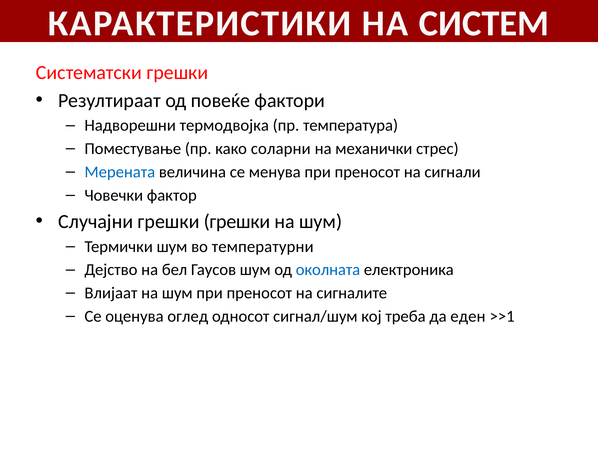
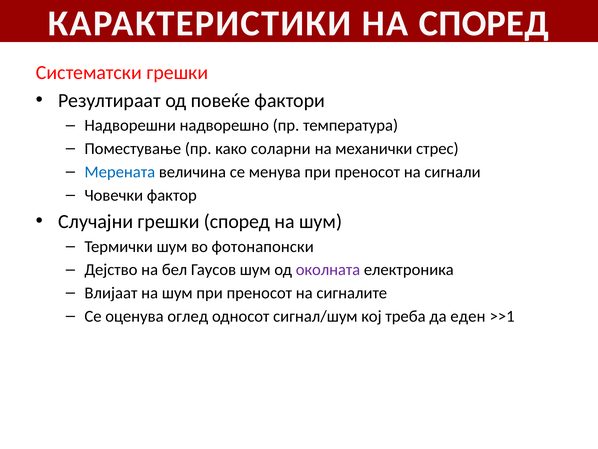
НА СИСТЕМ: СИСТЕМ -> СПОРЕД (484, 24)
термодвојка: термодвојка -> надворешно (224, 125)
грешки грешки: грешки -> според (237, 221)
температурни: температурни -> фотонапонски (263, 246)
околната colour: blue -> purple (328, 270)
